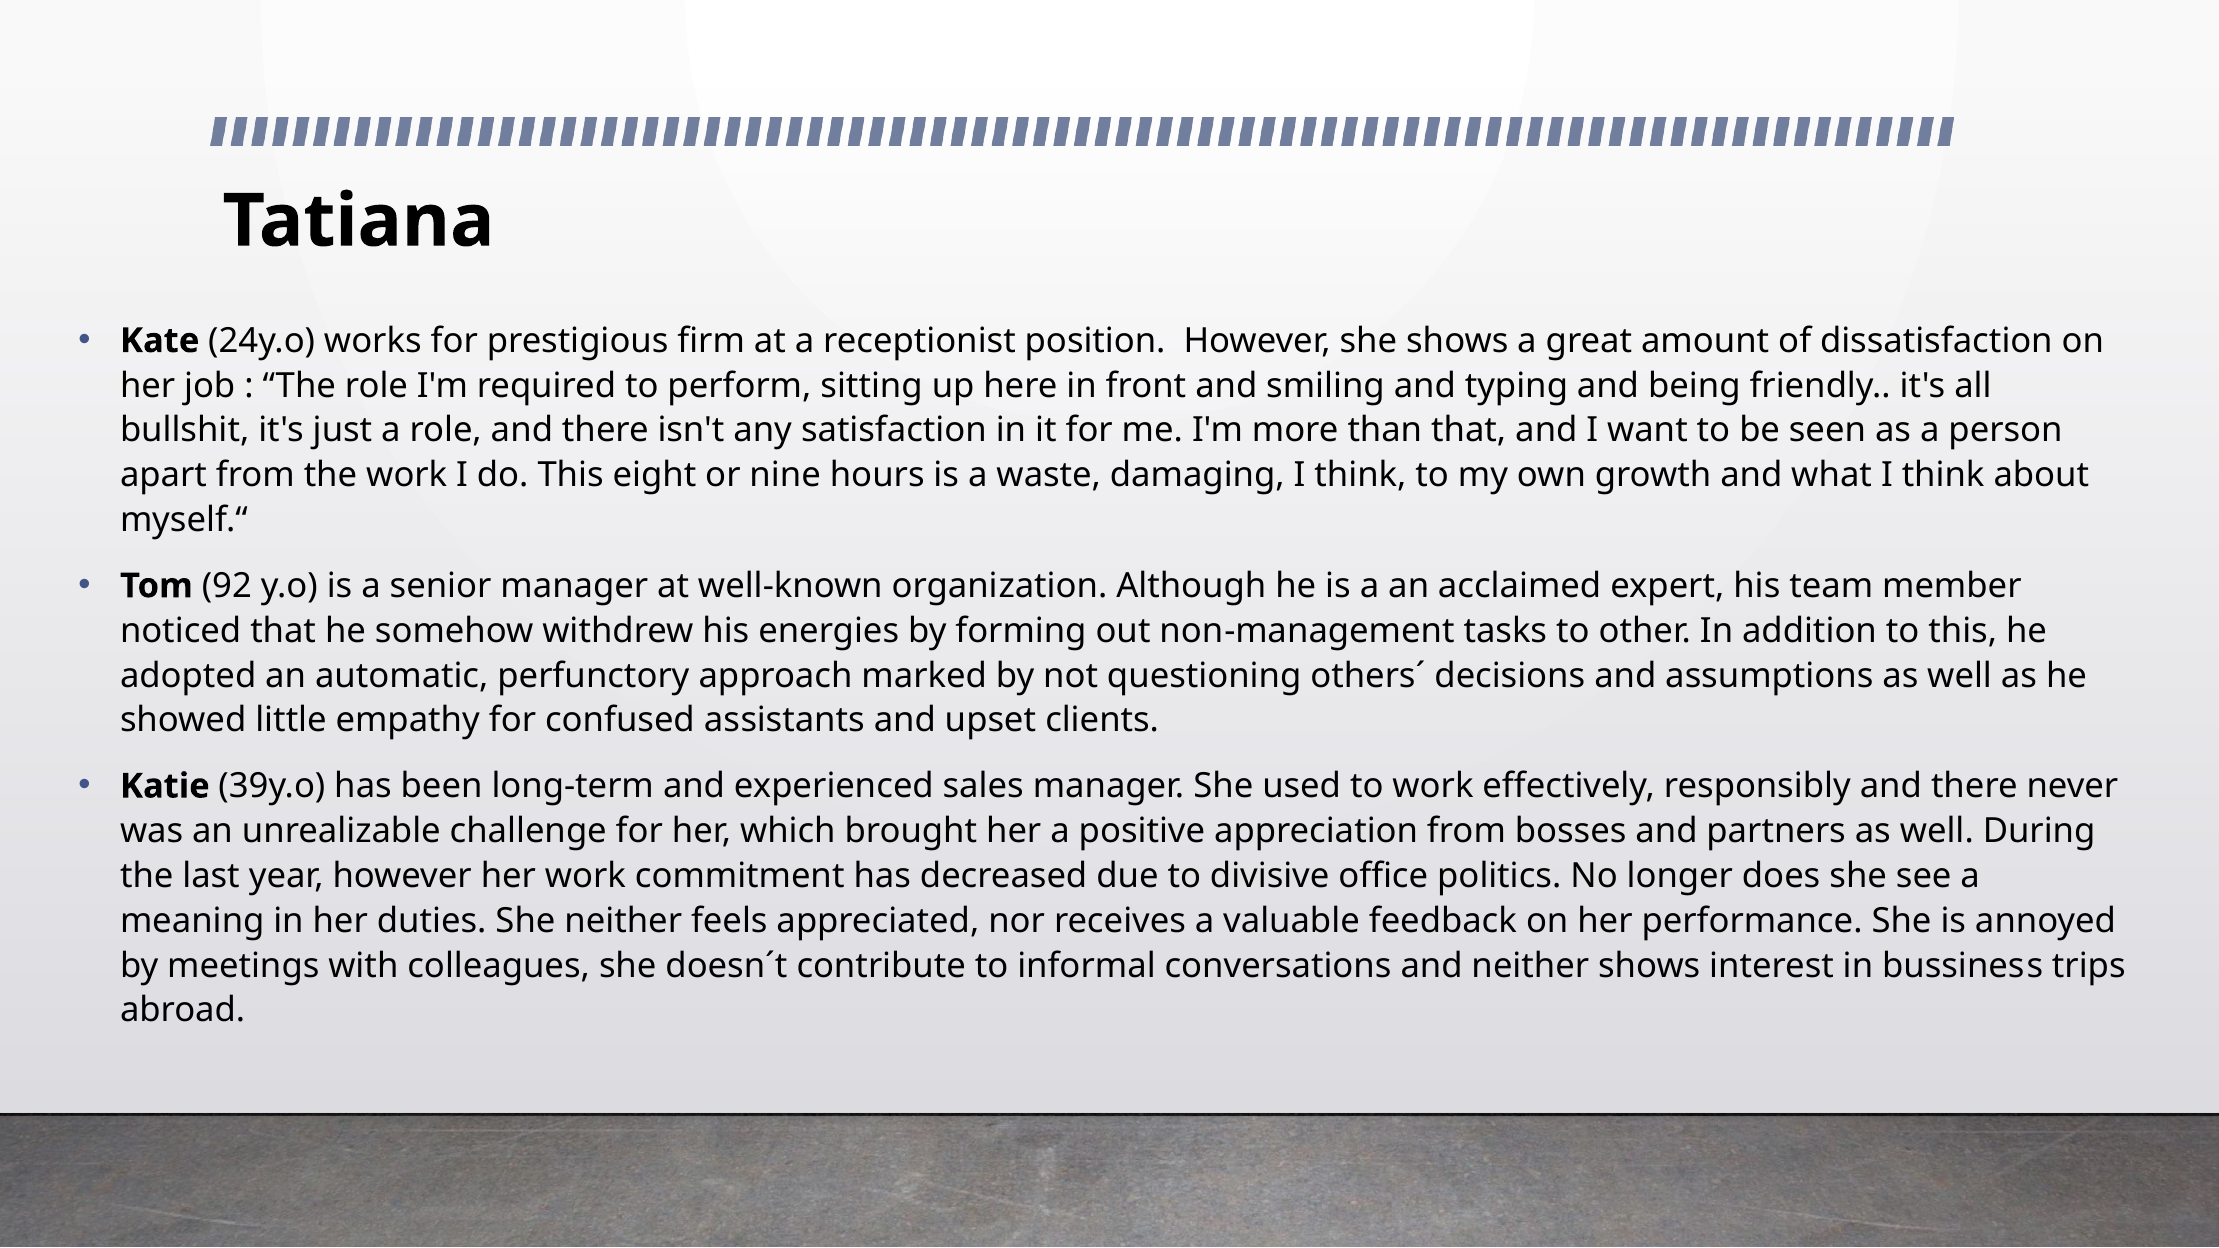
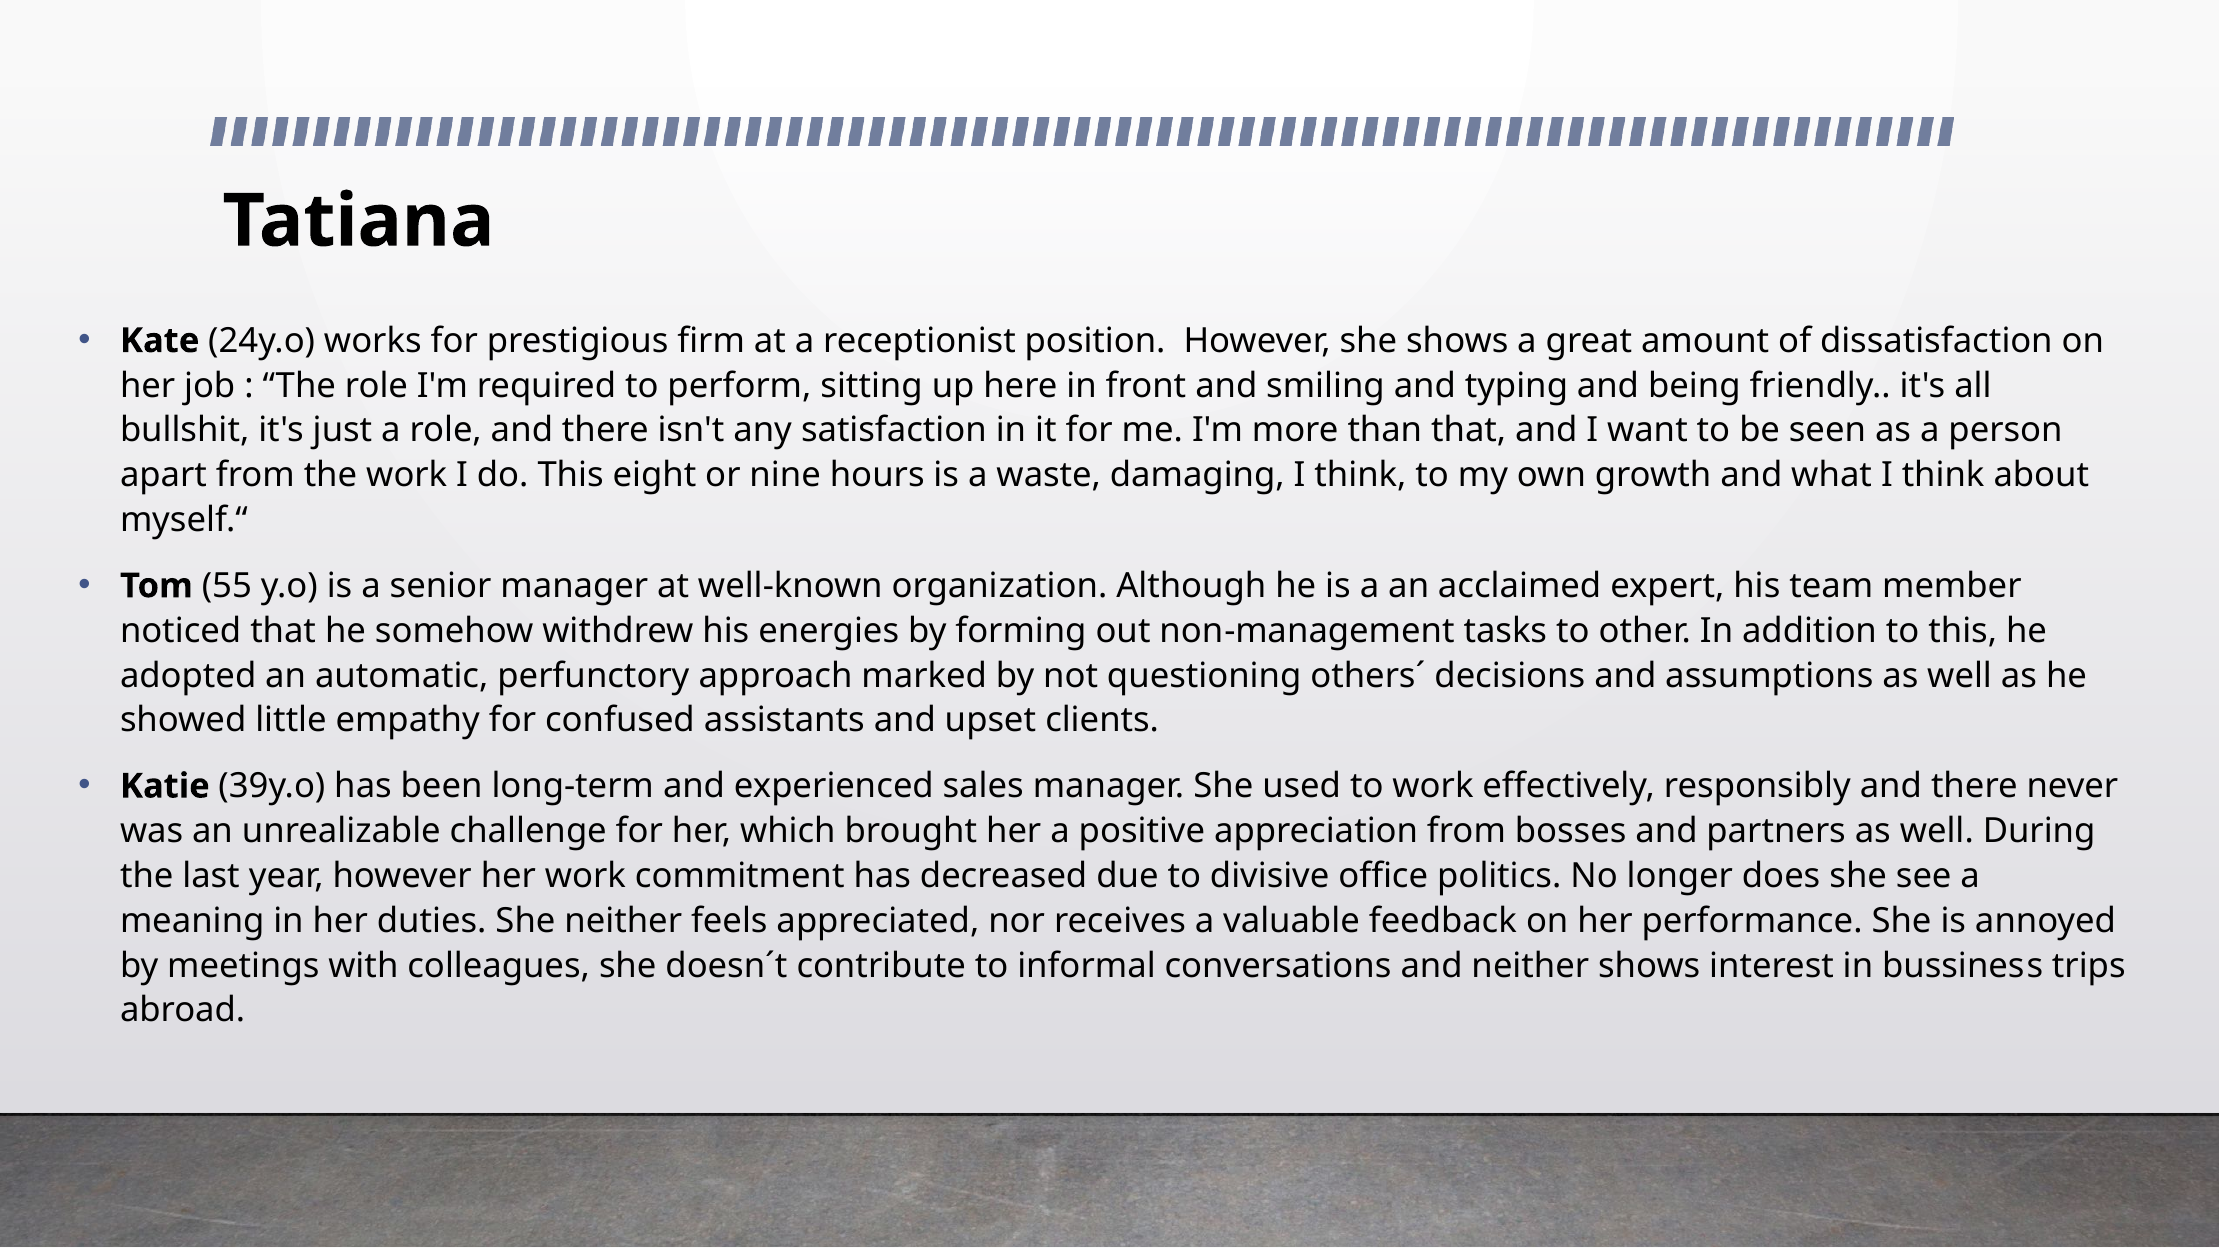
92: 92 -> 55 (227, 586)
